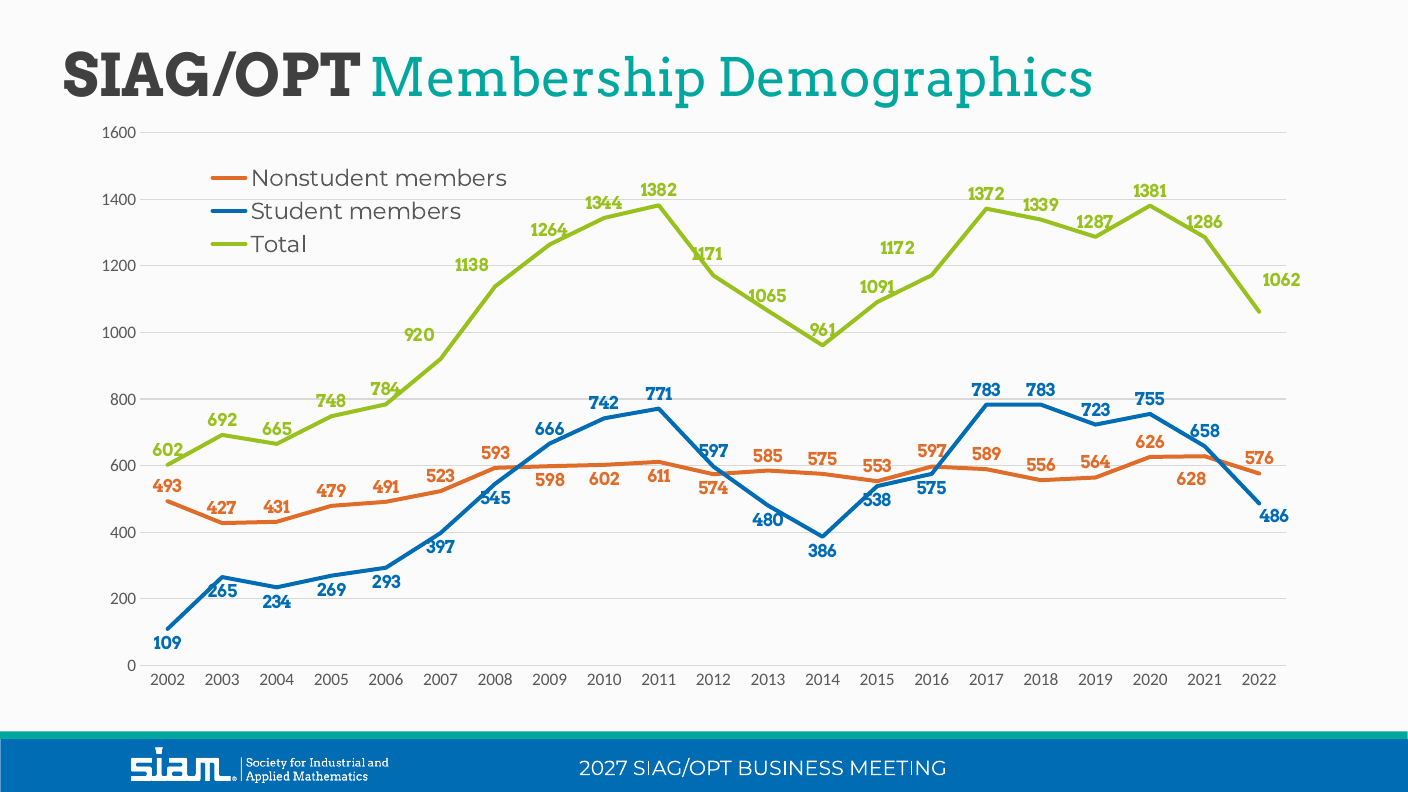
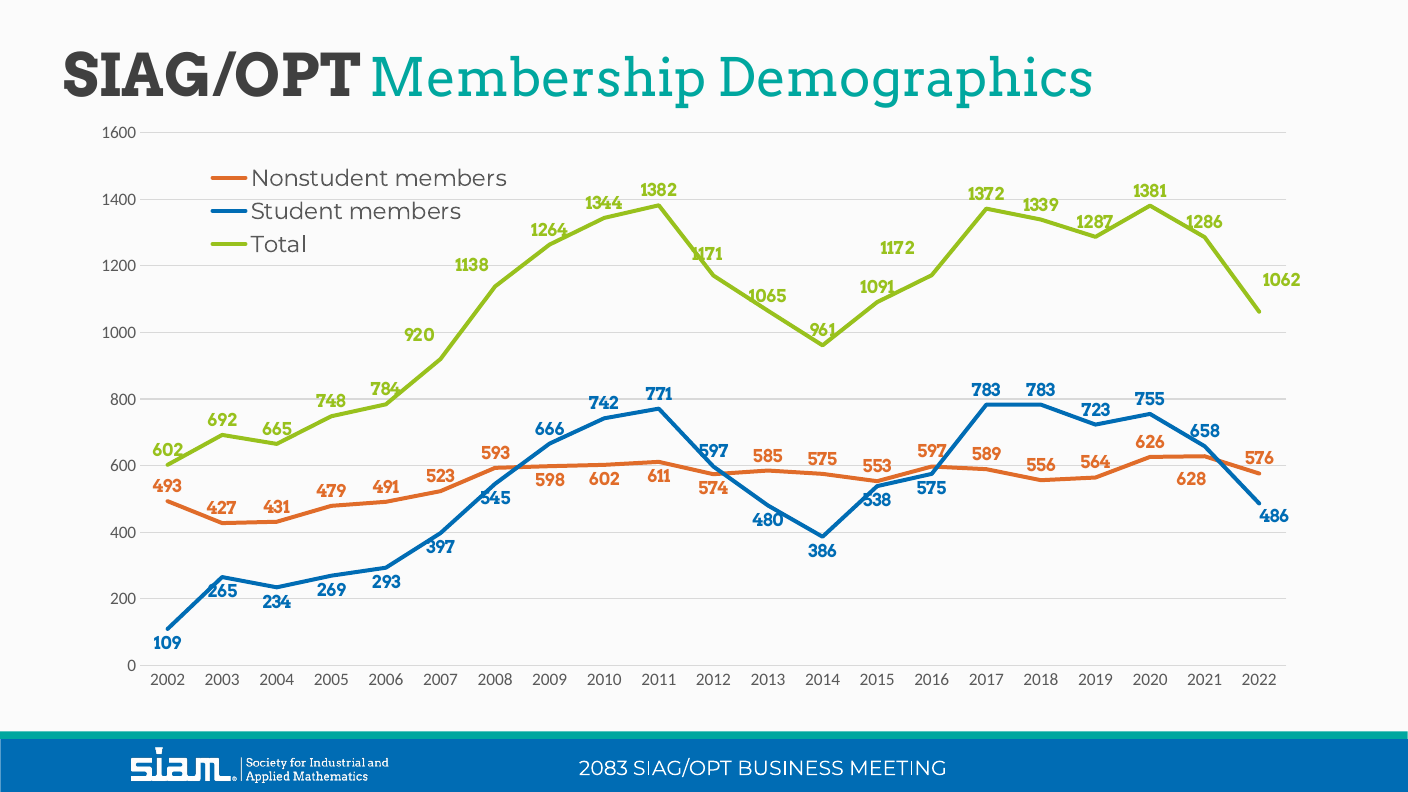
2027: 2027 -> 2083 (603, 768)
